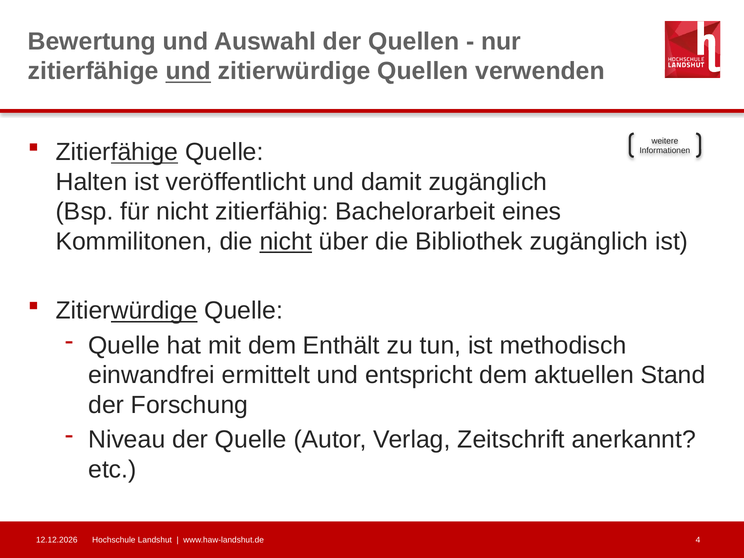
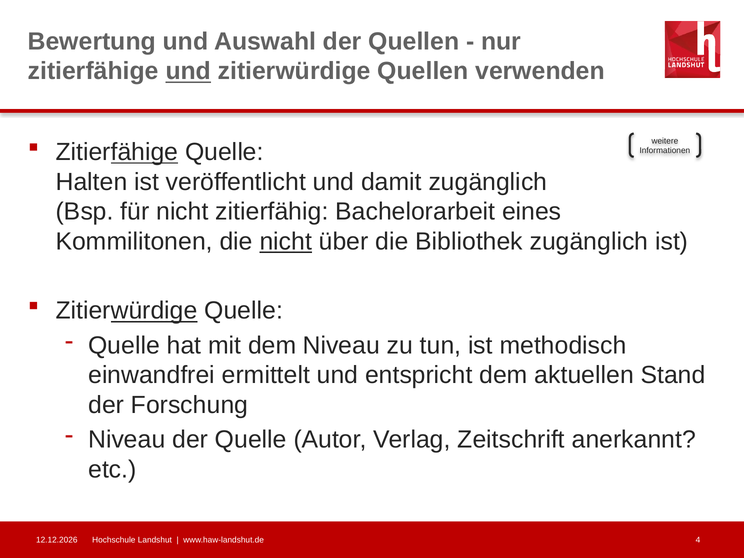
dem Enthält: Enthält -> Niveau (341, 346)
